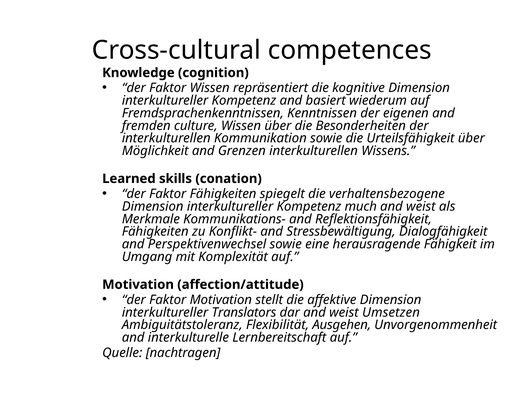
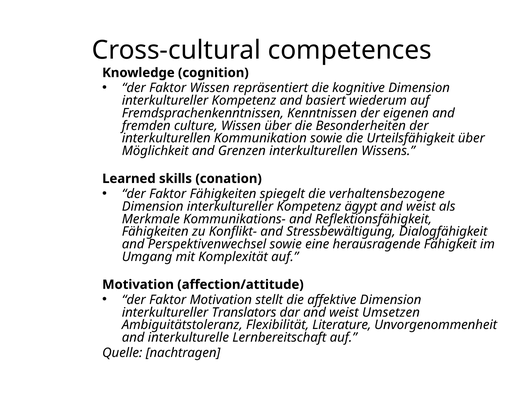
much: much -> ägypt (361, 206)
Ausgehen: Ausgehen -> Literature (342, 325)
